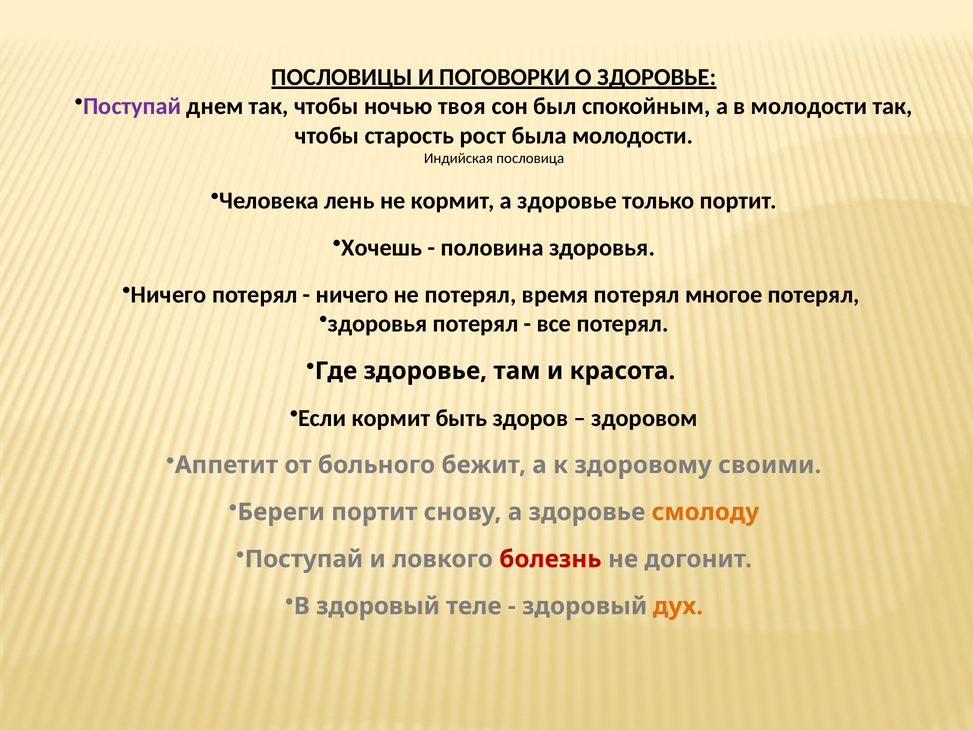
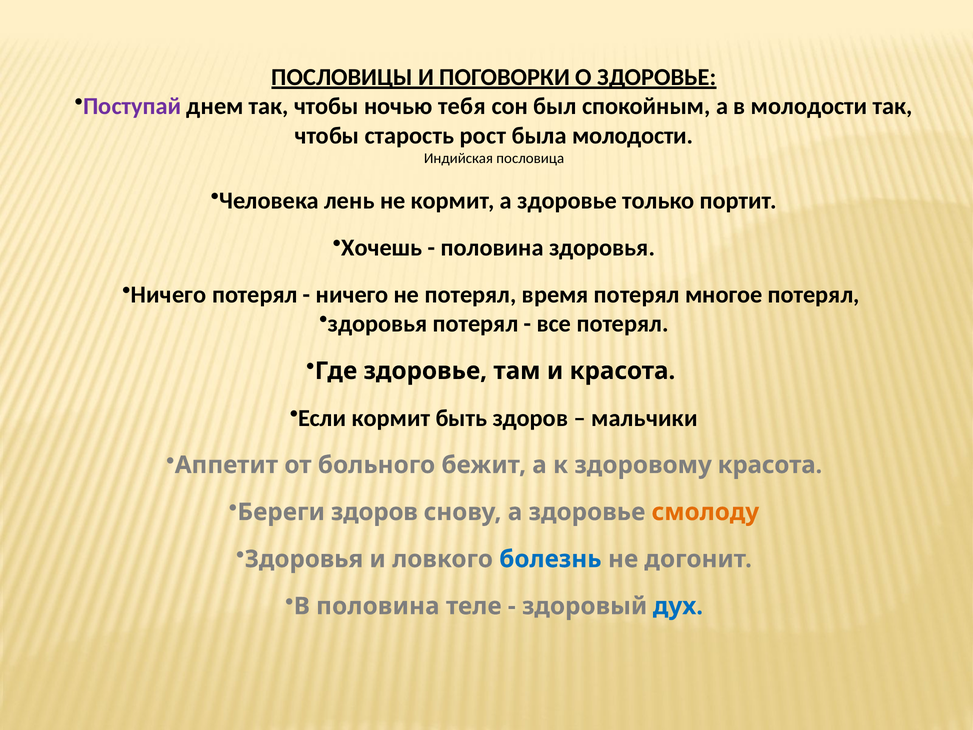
твоя: твоя -> тебя (462, 106)
здоровом: здоровом -> мальчики (644, 418)
здоровому своими: своими -> красота (770, 465)
Береги портит: портит -> здоров (374, 512)
Поступай: Поступай -> Здоровья (304, 559)
болезнь colour: red -> blue (550, 559)
В здоровый: здоровый -> половина (378, 606)
дух colour: orange -> blue (678, 606)
